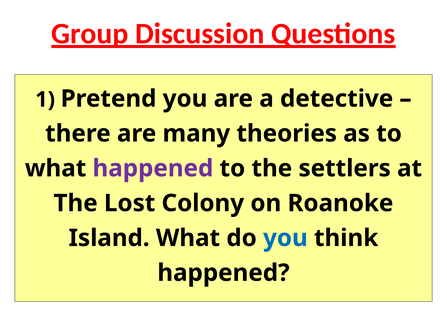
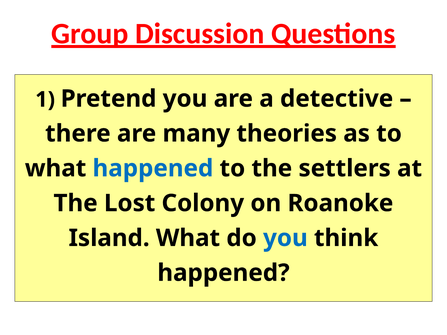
happened colour: purple -> blue (153, 168)
